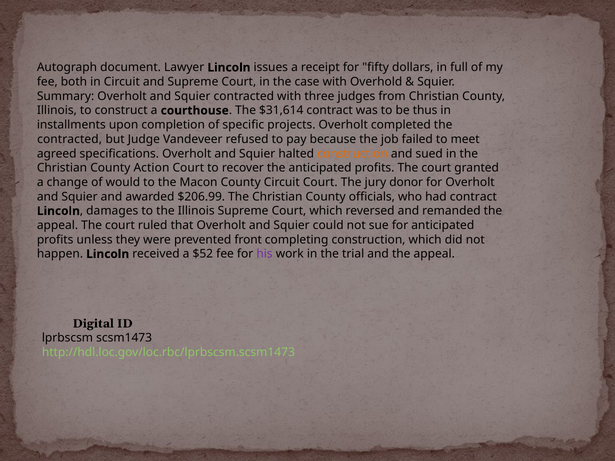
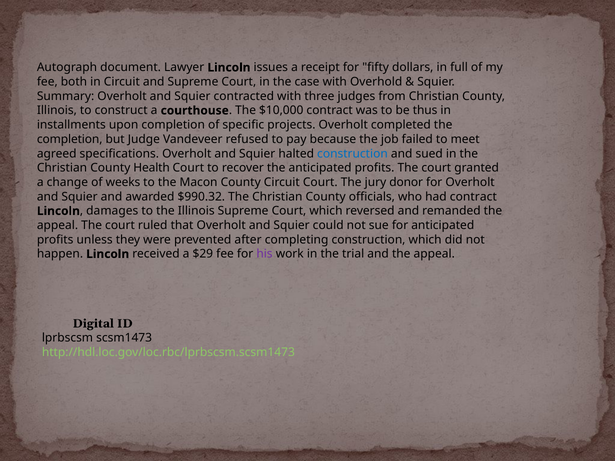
$31,614: $31,614 -> $10,000 (281, 111)
contracted: contracted -> completion (70, 139)
construction colour: orange -> blue (352, 154)
Action: Action -> Health (152, 168)
would: would -> weeks (123, 182)
$206.99: $206.99 -> $990.32 (201, 197)
front: front -> after (248, 240)
$52: $52 -> $29 (203, 254)
